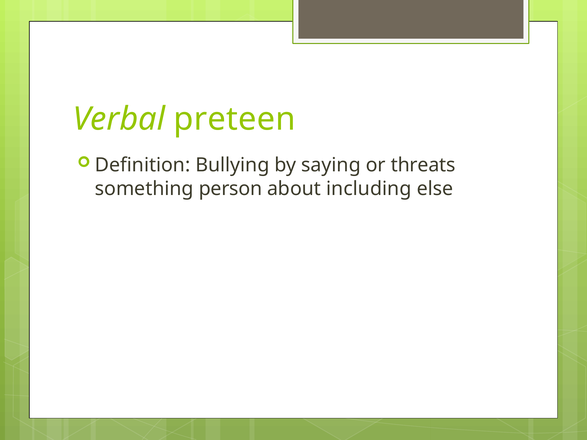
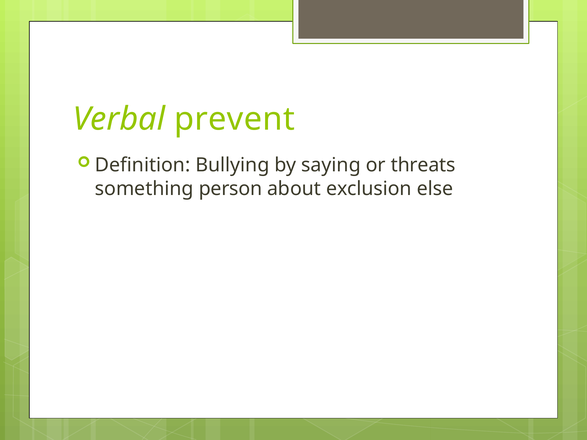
preteen: preteen -> prevent (234, 119)
including: including -> exclusion (369, 189)
